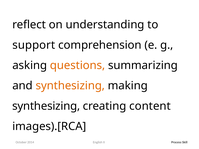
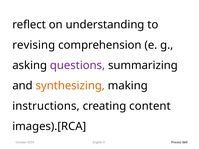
support: support -> revising (34, 45)
questions colour: orange -> purple (78, 65)
synthesizing: synthesizing -> instructions (46, 106)
